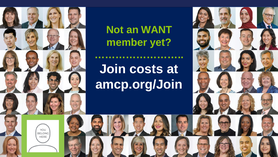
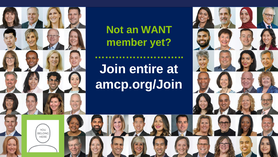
costs: costs -> entire (146, 69)
